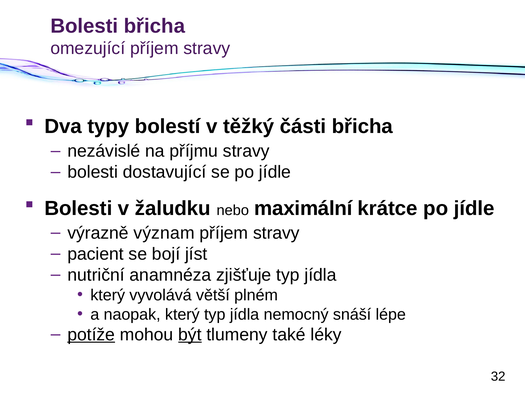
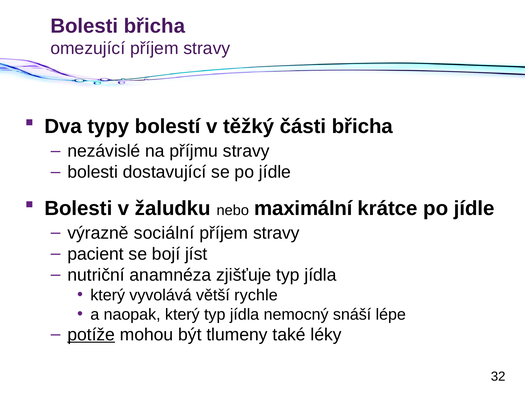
význam: význam -> sociální (164, 233)
plném: plném -> rychle (256, 295)
být underline: present -> none (190, 334)
